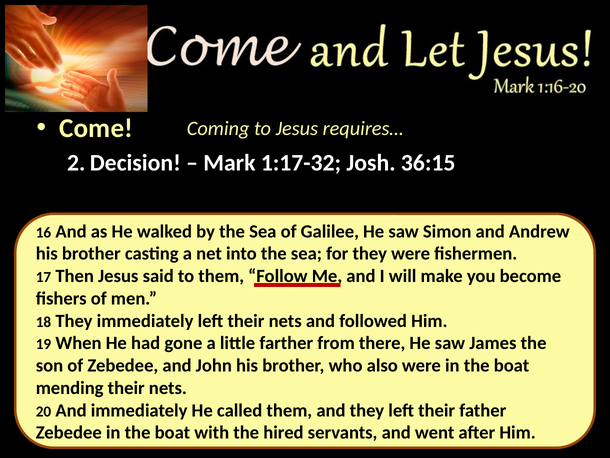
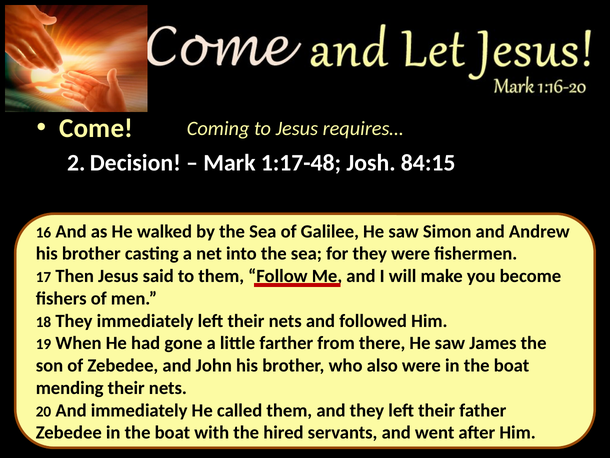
1:17-32: 1:17-32 -> 1:17-48 (301, 163)
36:15: 36:15 -> 84:15 (428, 163)
